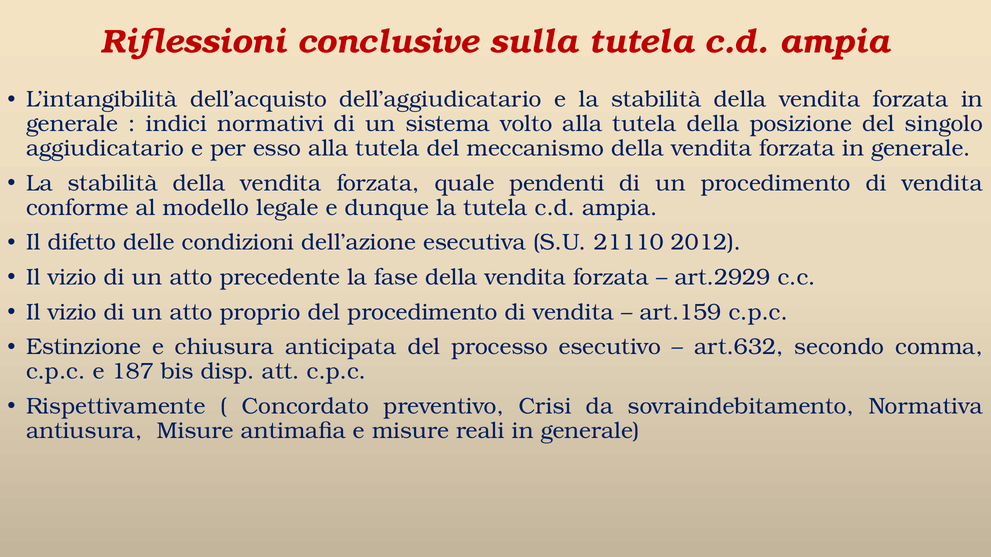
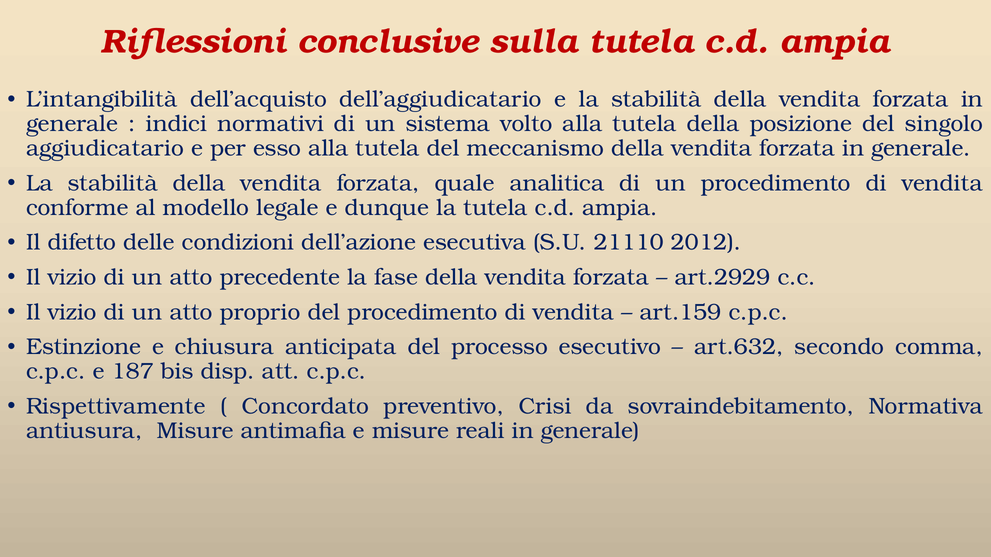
pendenti: pendenti -> analitica (557, 183)
